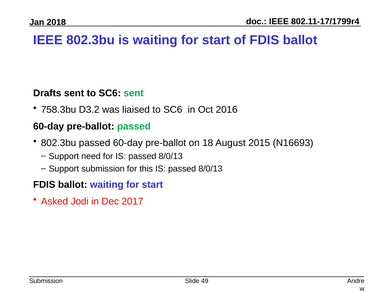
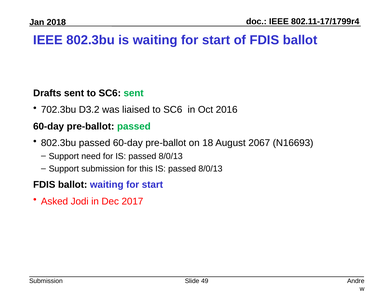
758.3bu: 758.3bu -> 702.3bu (59, 110)
2015: 2015 -> 2067 (259, 143)
